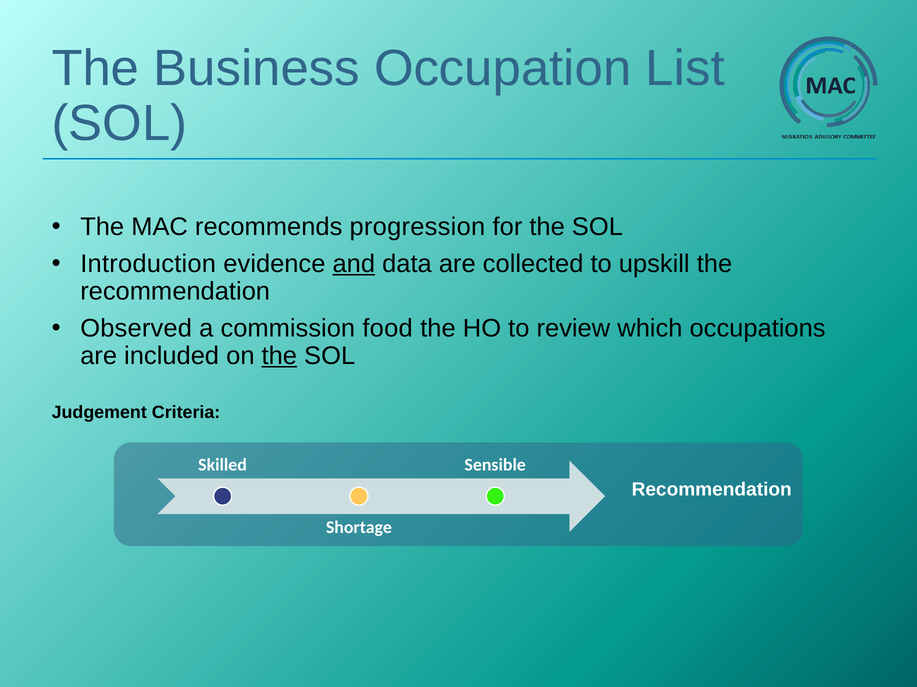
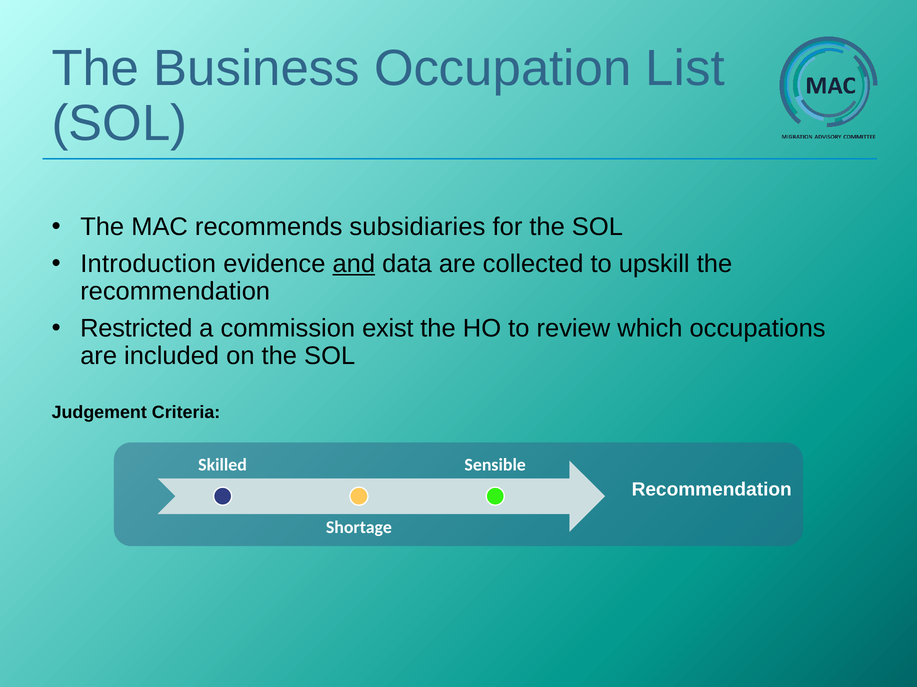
progression: progression -> subsidiaries (417, 227)
Observed: Observed -> Restricted (136, 329)
food: food -> exist (388, 329)
the underline: present -> none (279, 356)
